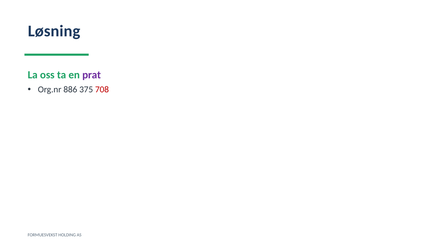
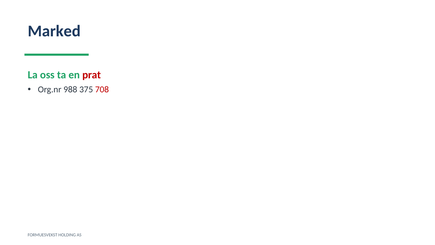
Løsning: Løsning -> Marked (54, 31)
prat colour: purple -> red (92, 75)
886: 886 -> 988 (70, 89)
